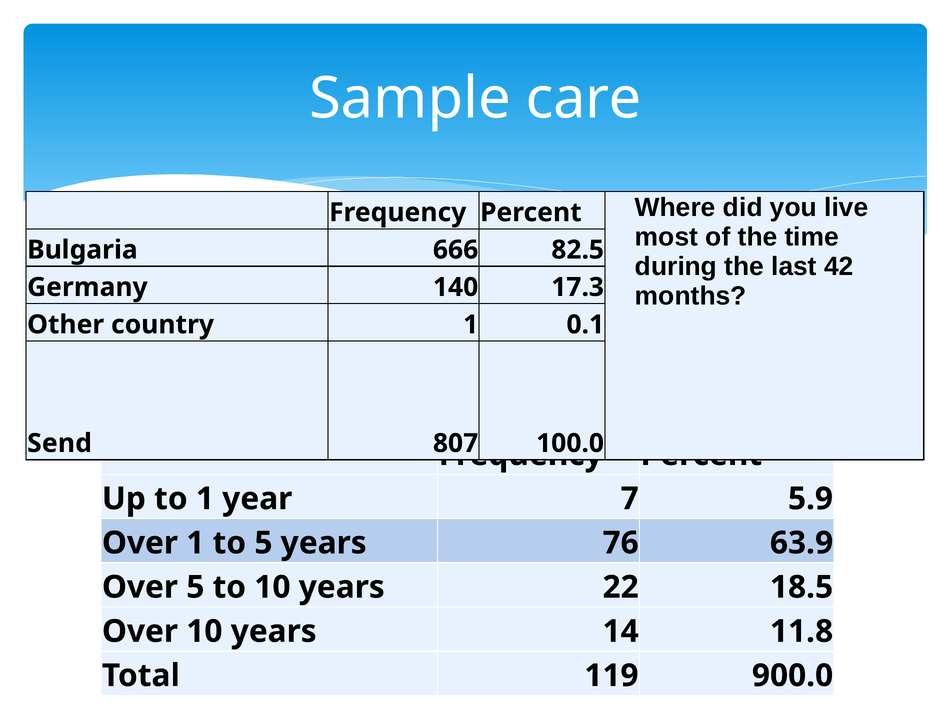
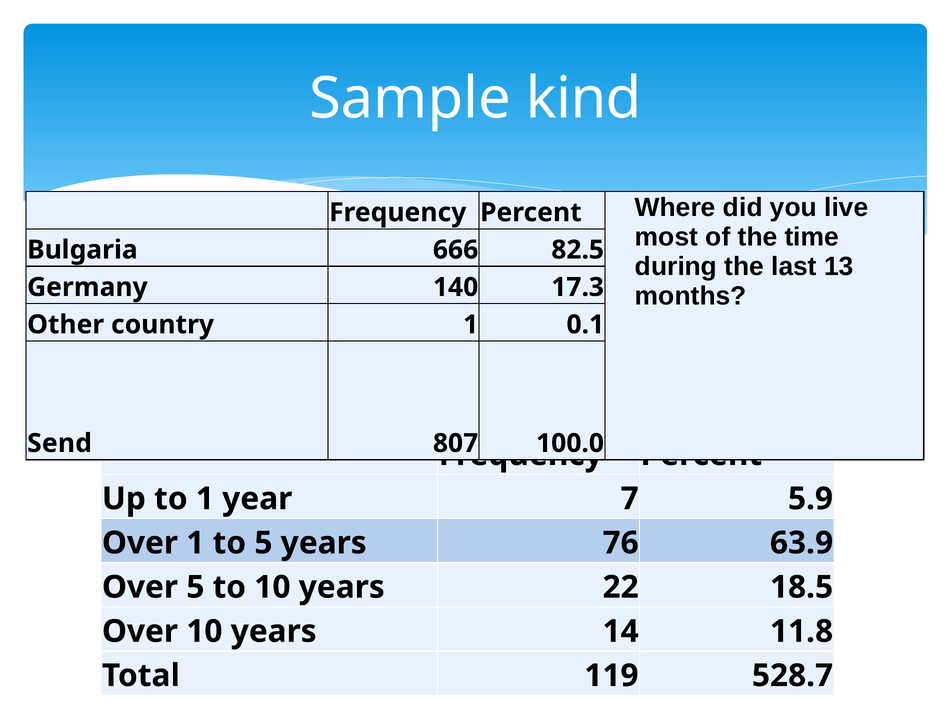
care: care -> kind (584, 99)
42: 42 -> 13 (839, 267)
900.0: 900.0 -> 528.7 (793, 676)
